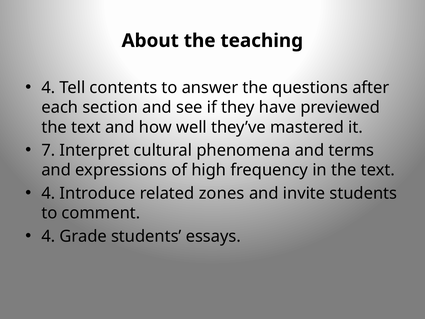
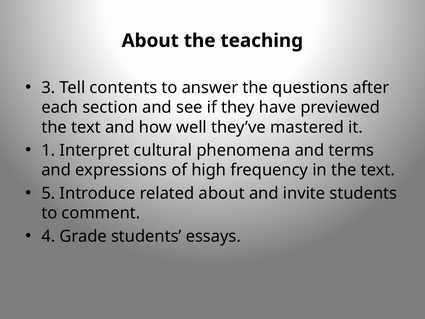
4: 4 -> 3 (48, 88)
7: 7 -> 1 (48, 150)
4: 4 -> 5 (48, 193)
related zones: zones -> about (222, 193)
